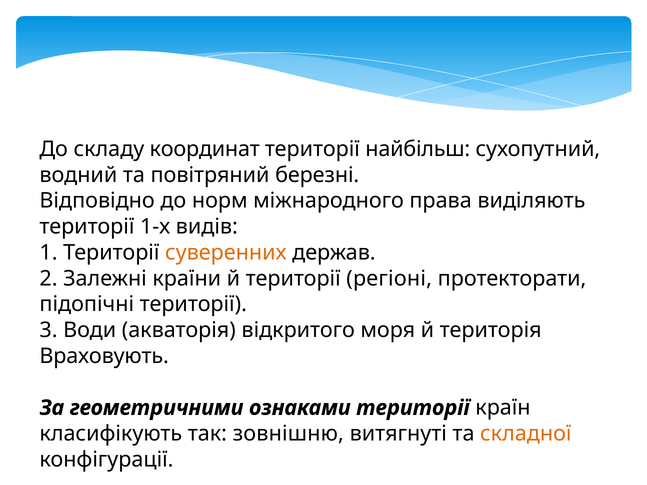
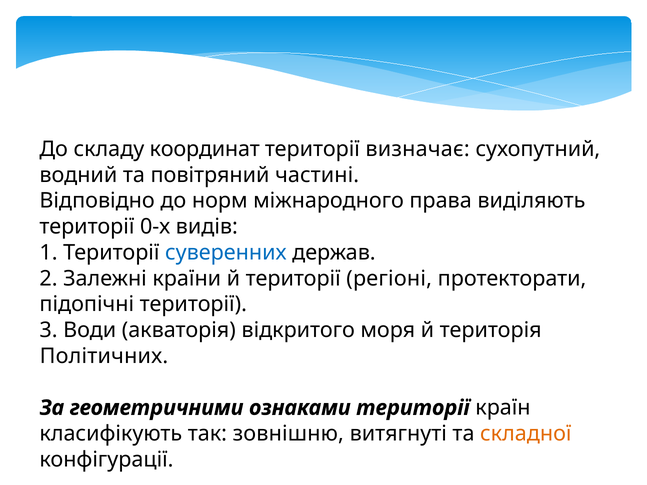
найбільш: найбільш -> визначає (418, 149)
березні: березні -> частині (317, 175)
1-х: 1-х -> 0-х (155, 227)
суверенних colour: orange -> blue (226, 253)
Враховують: Враховують -> Політичних (104, 356)
